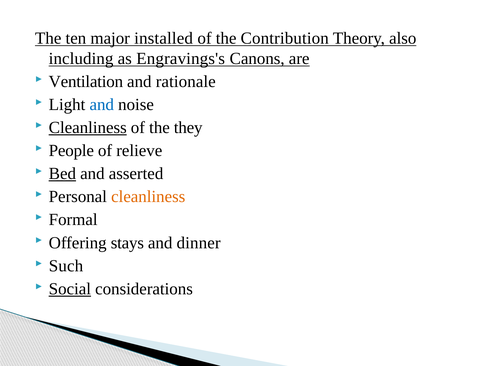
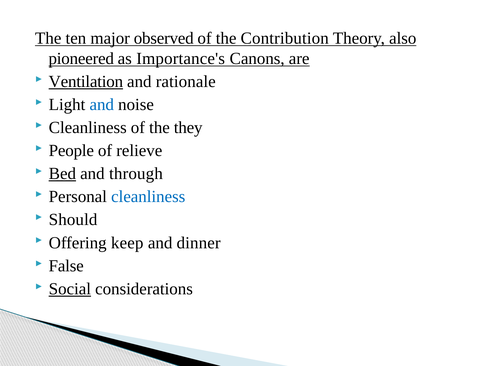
installed: installed -> observed (164, 38)
including: including -> pioneered (81, 58)
Engravings's: Engravings's -> Importance's (181, 58)
Ventilation underline: none -> present (86, 82)
Cleanliness underline: present -> none (88, 128)
asserted: asserted -> through (136, 174)
cleanliness colour: orange -> blue (148, 197)
Formal: Formal -> Should (73, 220)
stays: stays -> keep (127, 243)
Such: Such -> False (66, 266)
